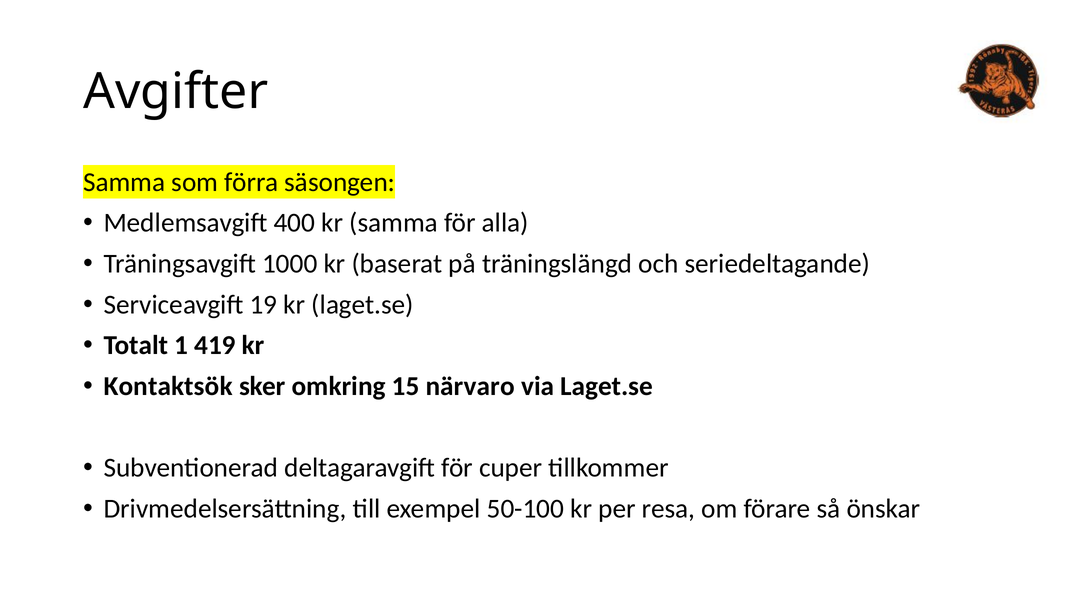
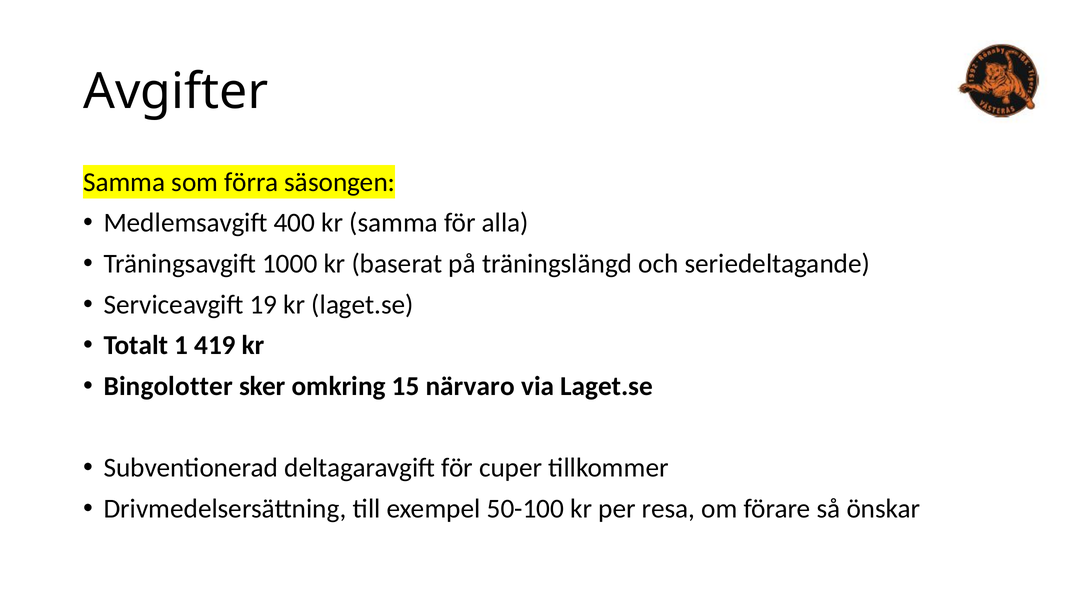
Kontaktsök: Kontaktsök -> Bingolotter (168, 386)
